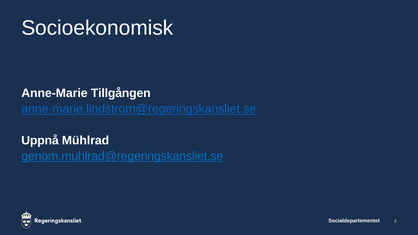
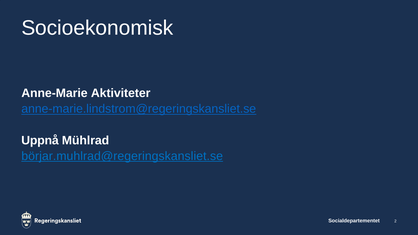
Tillgången: Tillgången -> Aktiviteter (121, 93)
genom.muhlrad@regeringskansliet.se: genom.muhlrad@regeringskansliet.se -> börjar.muhlrad@regeringskansliet.se (122, 156)
